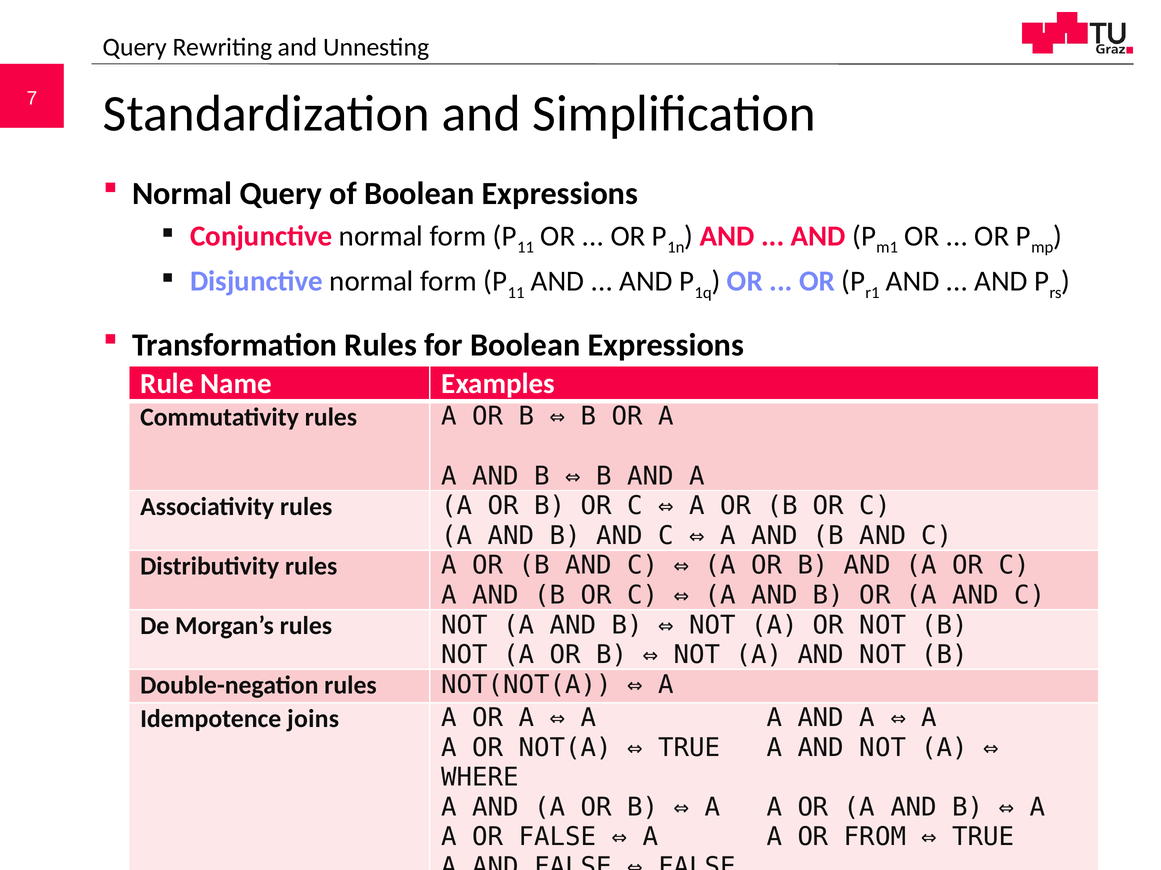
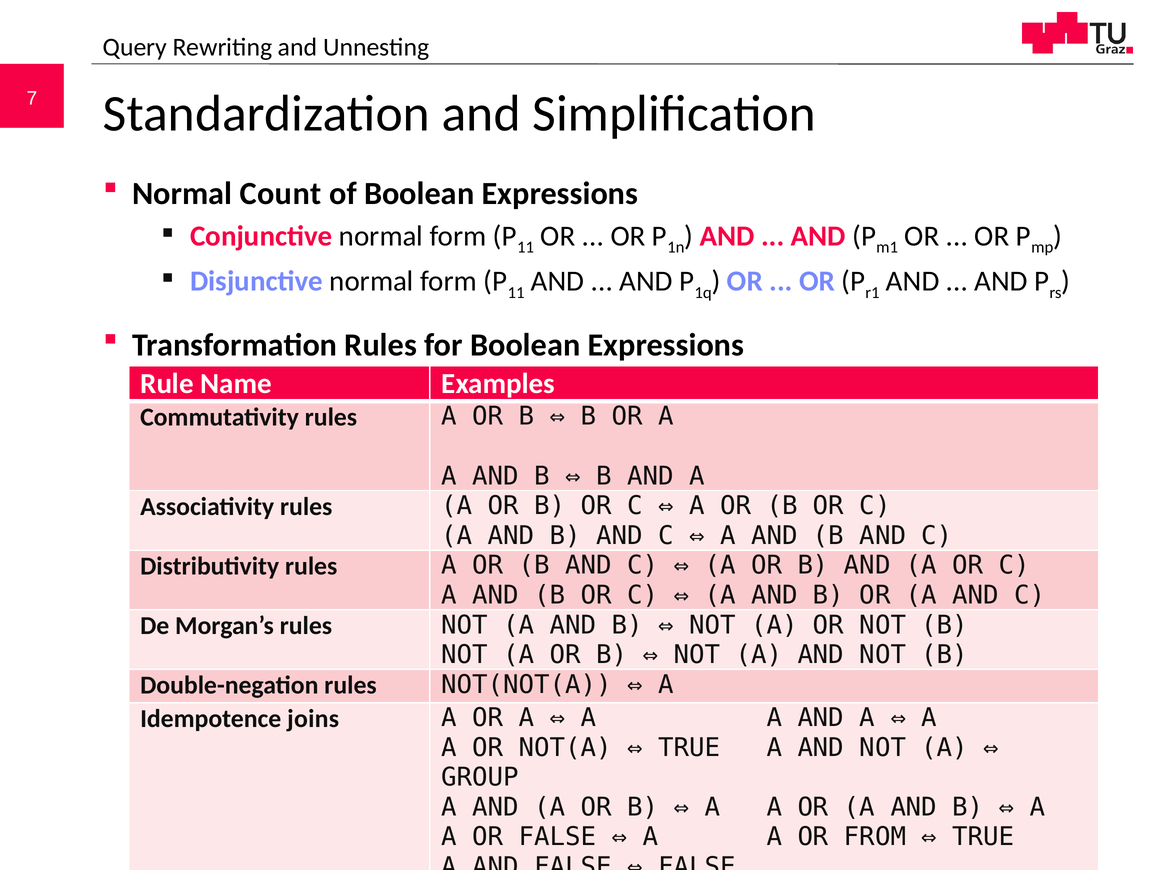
Normal Query: Query -> Count (281, 194)
WHERE: WHERE -> GROUP (480, 778)
